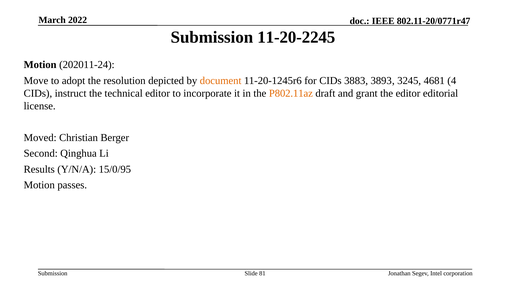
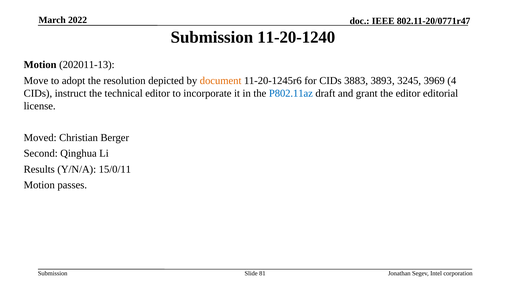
11-20-2245: 11-20-2245 -> 11-20-1240 (296, 37)
202011-24: 202011-24 -> 202011-13 (87, 65)
4681: 4681 -> 3969 (434, 80)
P802.11az colour: orange -> blue (291, 93)
15/0/95: 15/0/95 -> 15/0/11 (115, 169)
